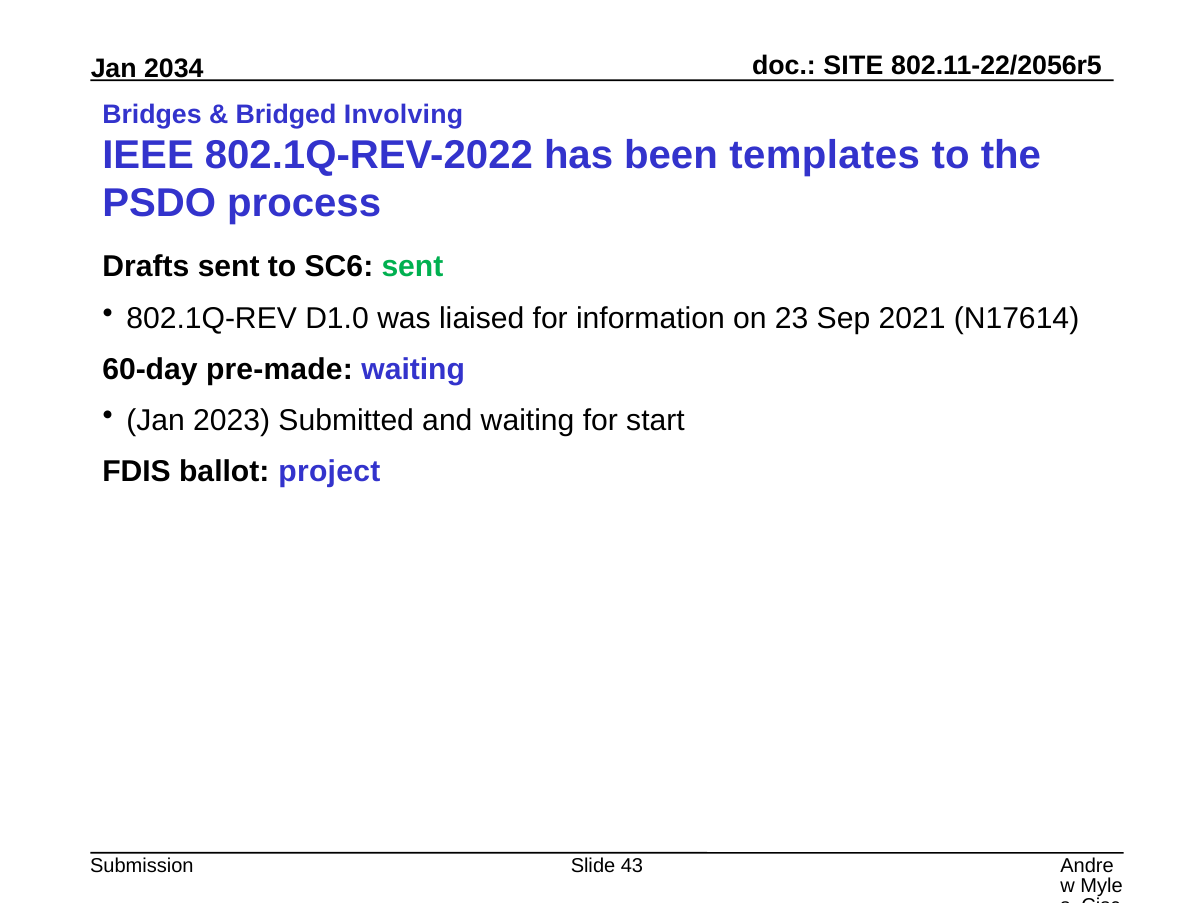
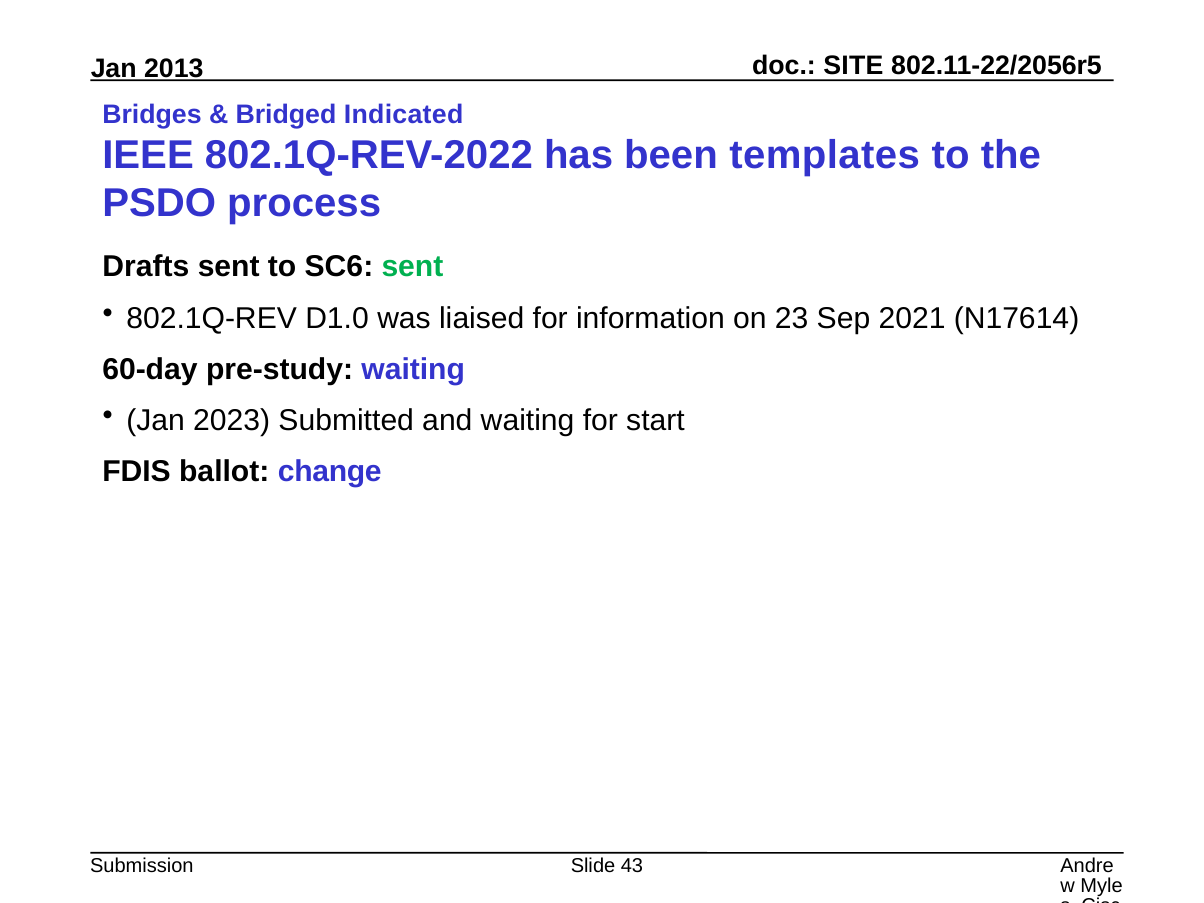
2034: 2034 -> 2013 (174, 68)
Involving: Involving -> Indicated (404, 114)
pre-made: pre-made -> pre-study (280, 369)
project: project -> change (330, 472)
